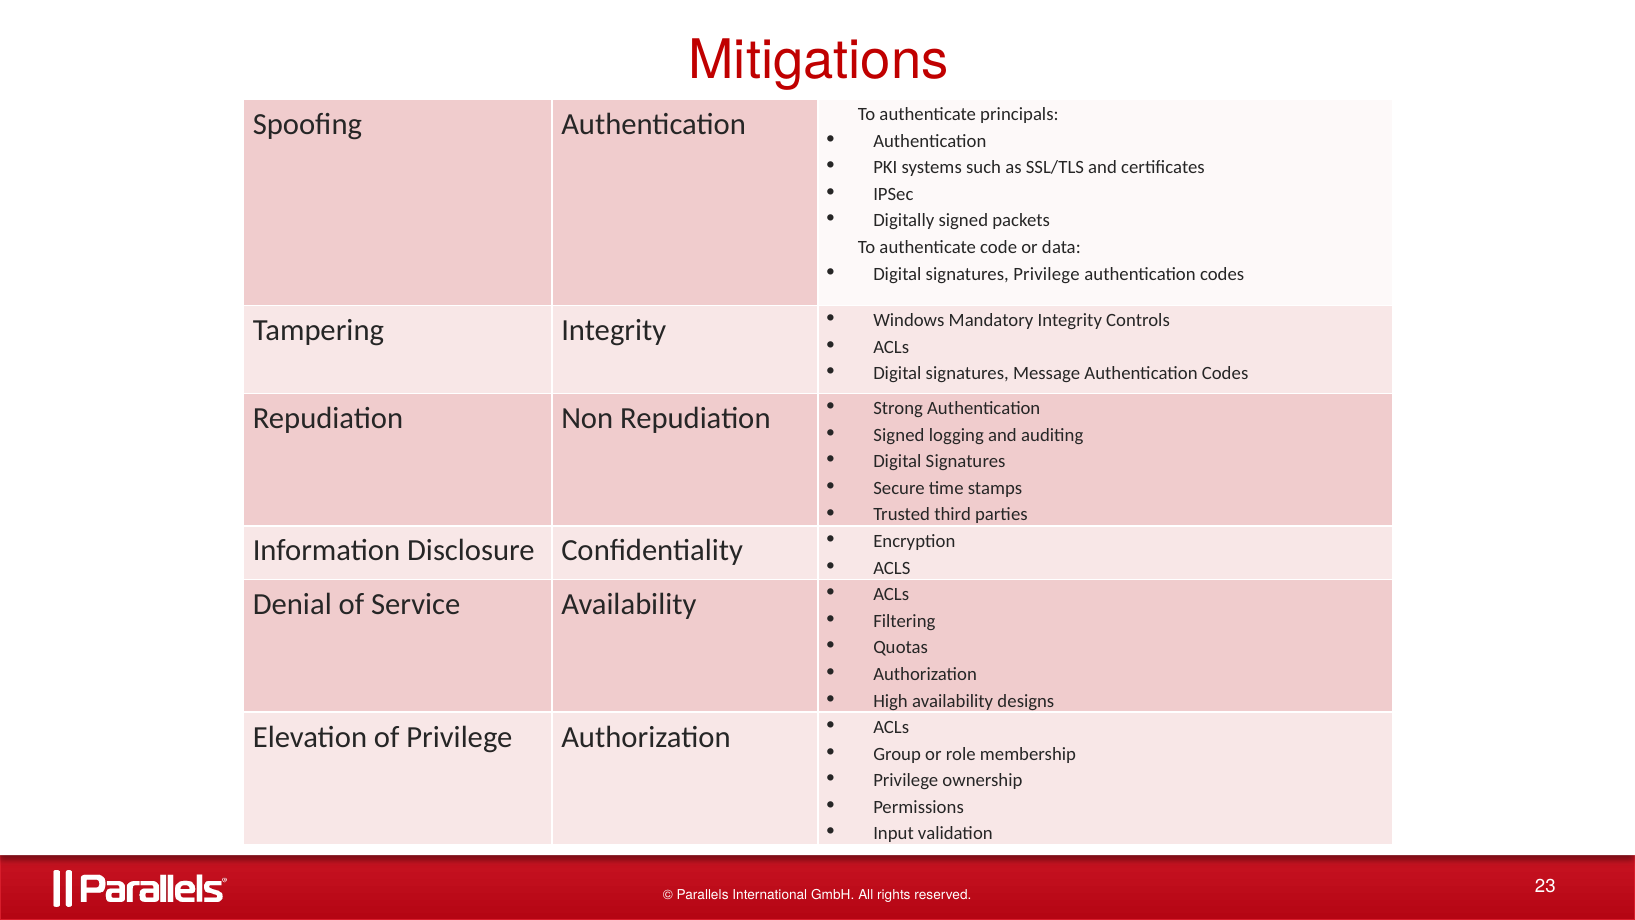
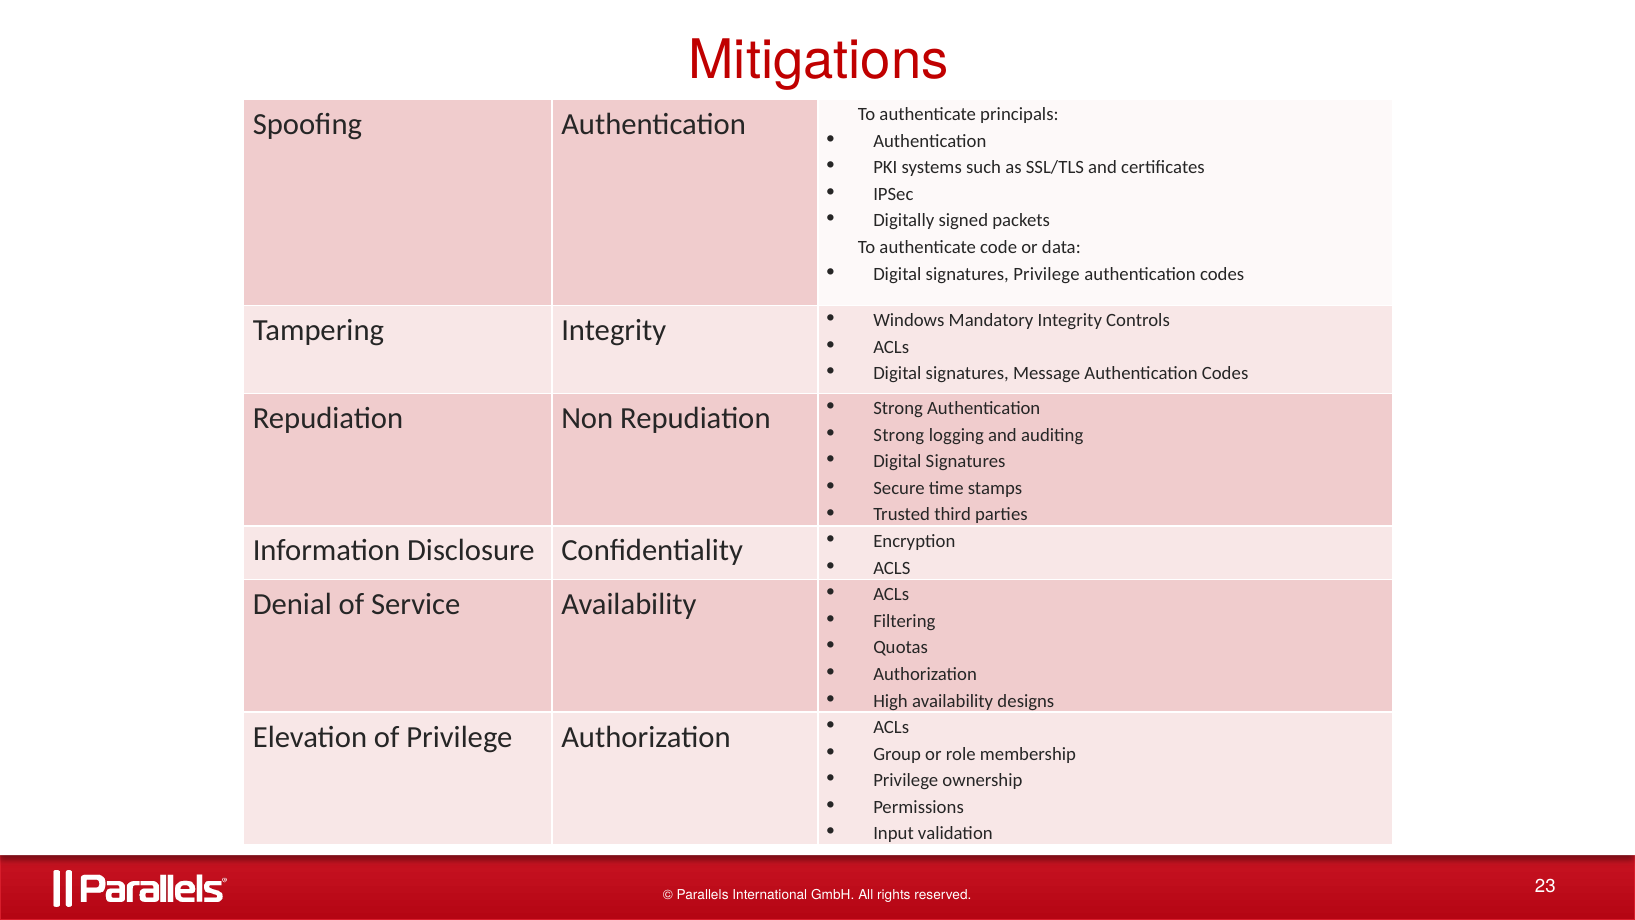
Signed: Signed -> Strong (899, 435)
